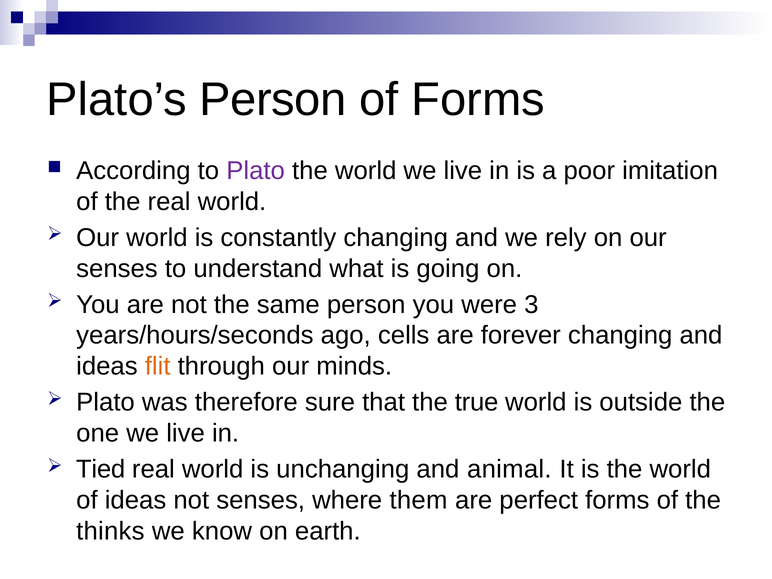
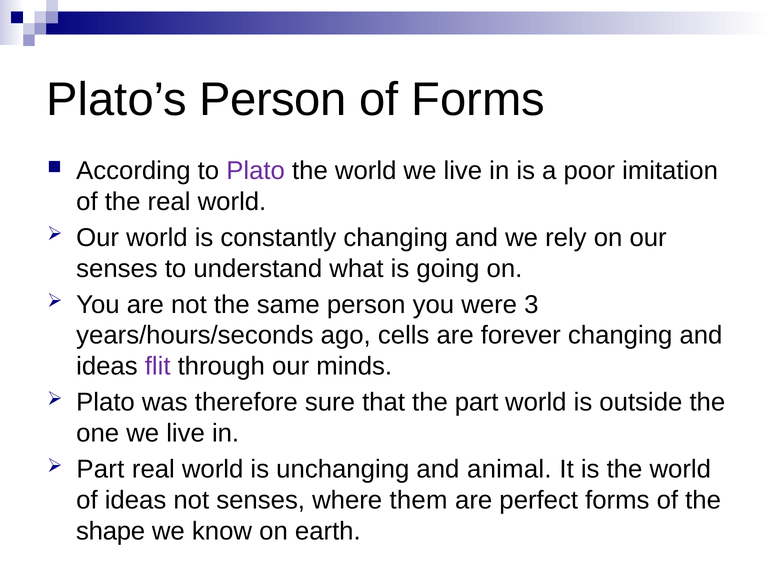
flit colour: orange -> purple (158, 366)
the true: true -> part (477, 402)
Tied: Tied -> Part (100, 469)
thinks: thinks -> shape (111, 531)
